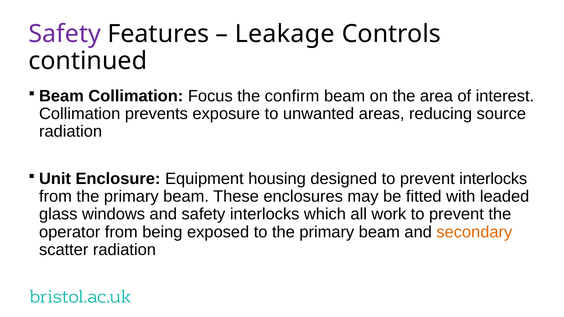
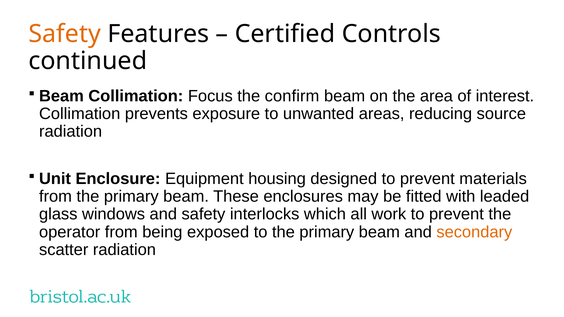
Safety colour: purple -> orange (65, 34)
Leakage: Leakage -> Certified (285, 34)
prevent interlocks: interlocks -> materials (493, 179)
